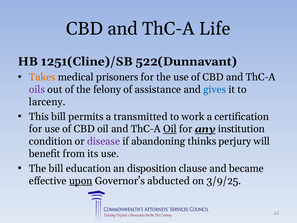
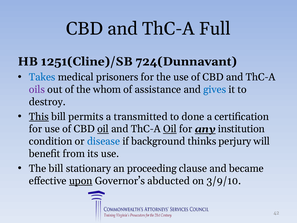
Life: Life -> Full (215, 29)
522(Dunnavant: 522(Dunnavant -> 724(Dunnavant (186, 61)
Takes colour: orange -> blue (42, 77)
felony: felony -> whom (107, 89)
larceny: larceny -> destroy (47, 102)
This underline: none -> present (39, 116)
work: work -> done (193, 116)
oil underline: none -> present (103, 129)
disease colour: purple -> blue (104, 141)
abandoning: abandoning -> background (158, 141)
education: education -> stationary (88, 168)
disposition: disposition -> proceeding (152, 168)
3/9/25: 3/9/25 -> 3/9/10 (224, 181)
